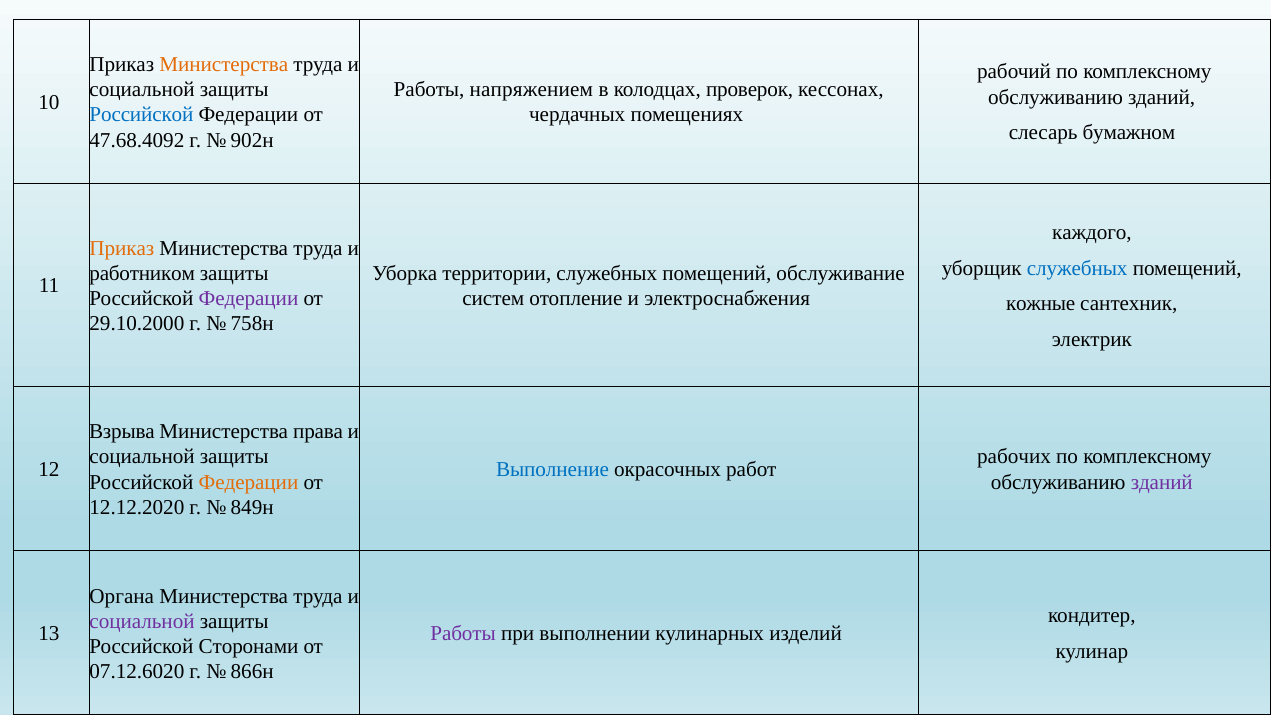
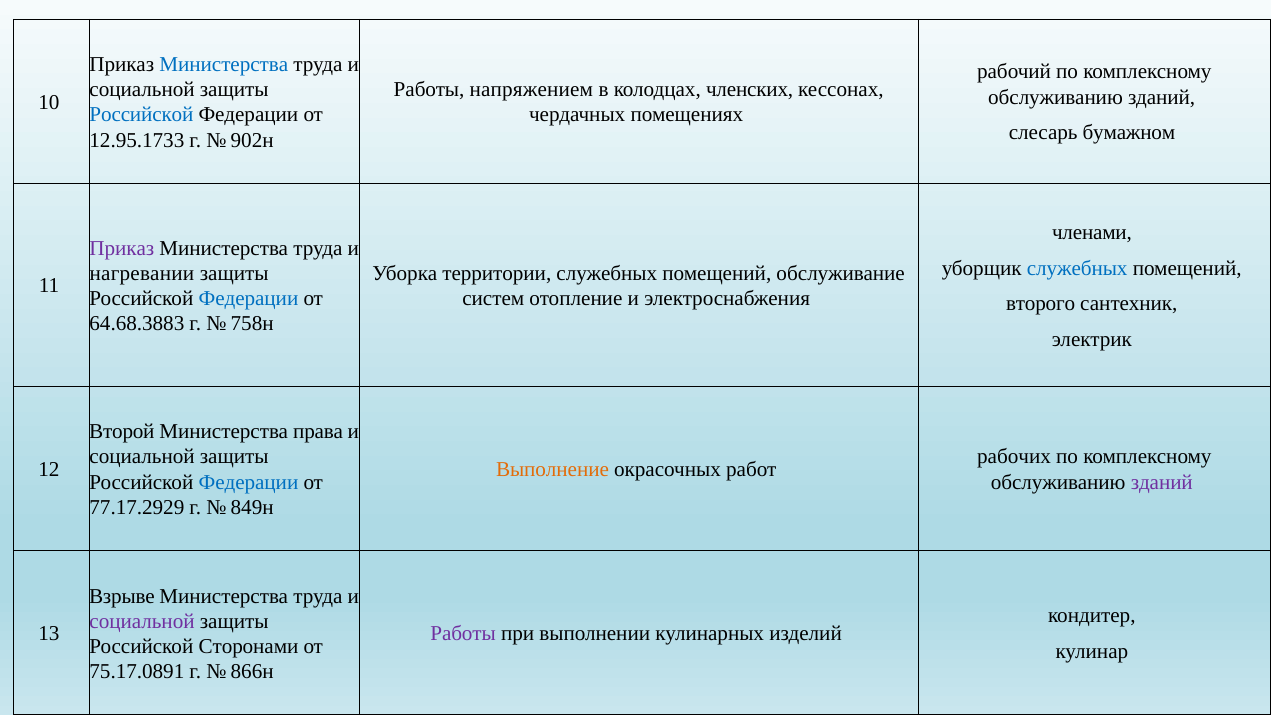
Министерства colour: orange -> blue (224, 65)
проверок: проверок -> членских (750, 90)
47.68.4092: 47.68.4092 -> 12.95.1733 (137, 140)
каждого: каждого -> членами (1092, 232)
Приказ colour: orange -> purple (122, 248)
работником: работником -> нагревании (142, 273)
Федерации colour: purple -> blue (248, 299)
кожные: кожные -> второго (1041, 304)
29.10.2000: 29.10.2000 -> 64.68.3883 (137, 324)
Взрыва: Взрыва -> Второй (122, 432)
Выполнение colour: blue -> orange (552, 470)
Федерации colour: orange -> blue (248, 482)
12.12.2020: 12.12.2020 -> 77.17.2929 (137, 507)
Органа: Органа -> Взрыве (122, 596)
07.12.6020: 07.12.6020 -> 75.17.0891 (137, 671)
